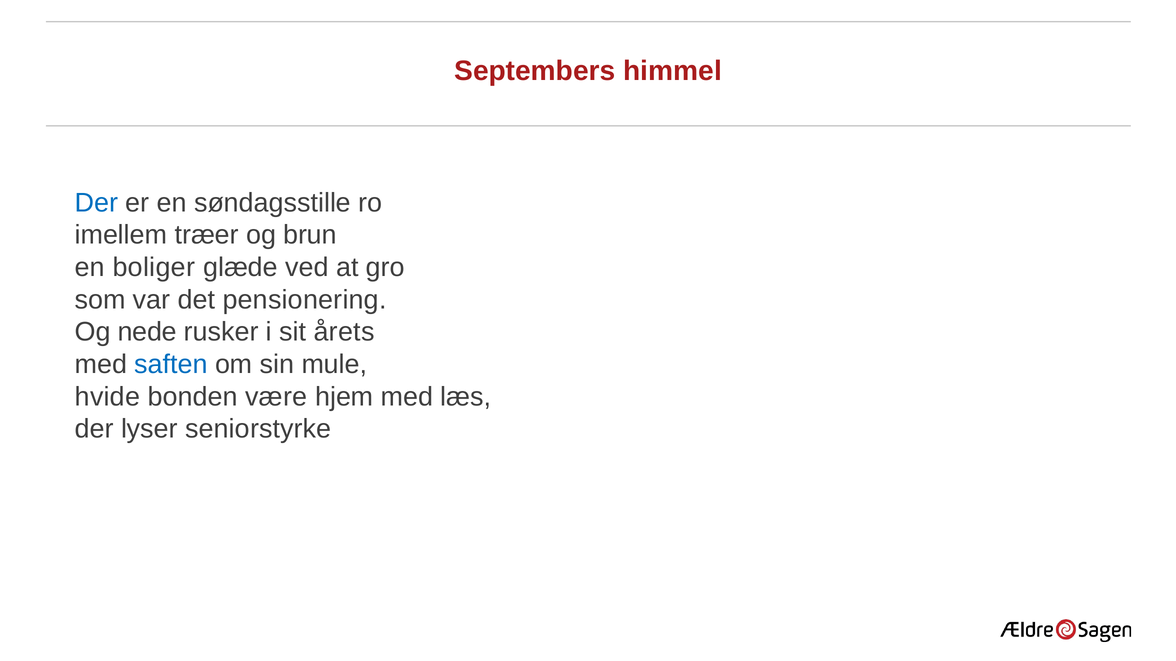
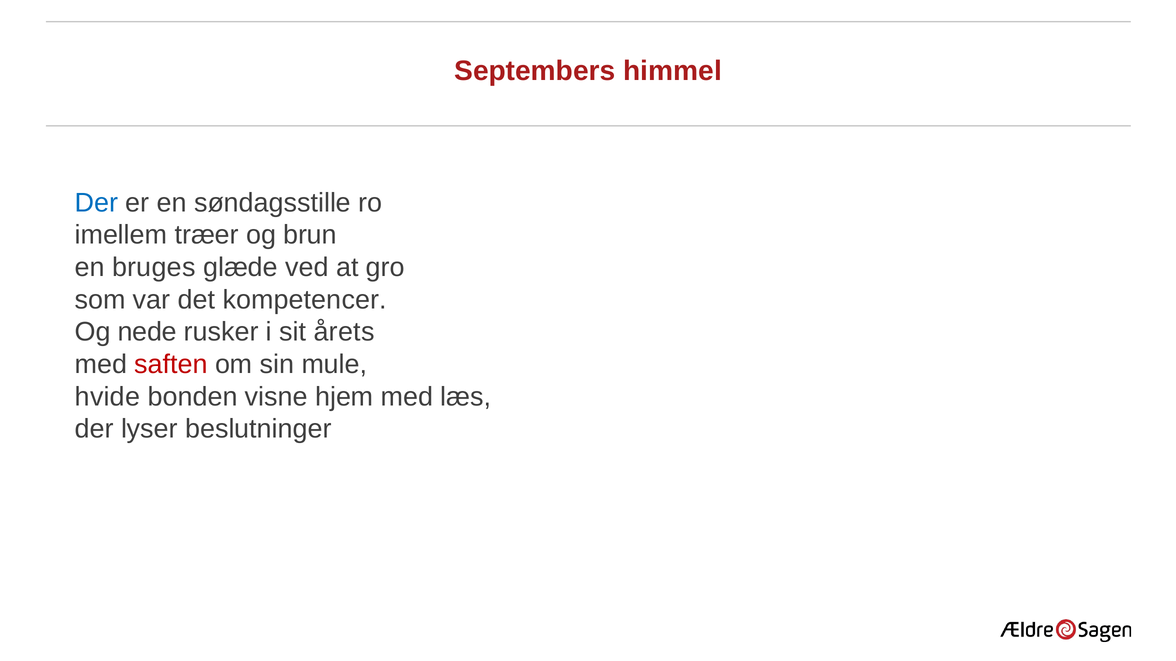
boliger: boliger -> bruges (154, 268)
pensionering: pensionering -> kompetencer (305, 300)
saften colour: blue -> red (171, 365)
være: være -> visne (276, 397)
seniorstyrke: seniorstyrke -> beslutninger (258, 429)
